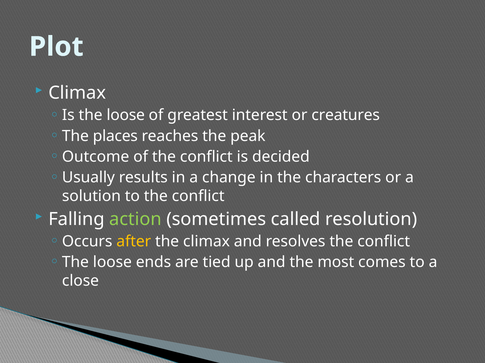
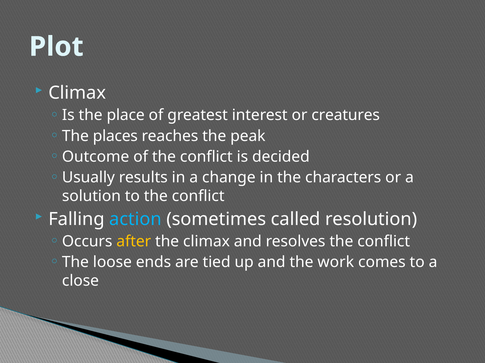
Is the loose: loose -> place (126, 115)
action colour: light green -> light blue (135, 220)
most: most -> work (336, 263)
